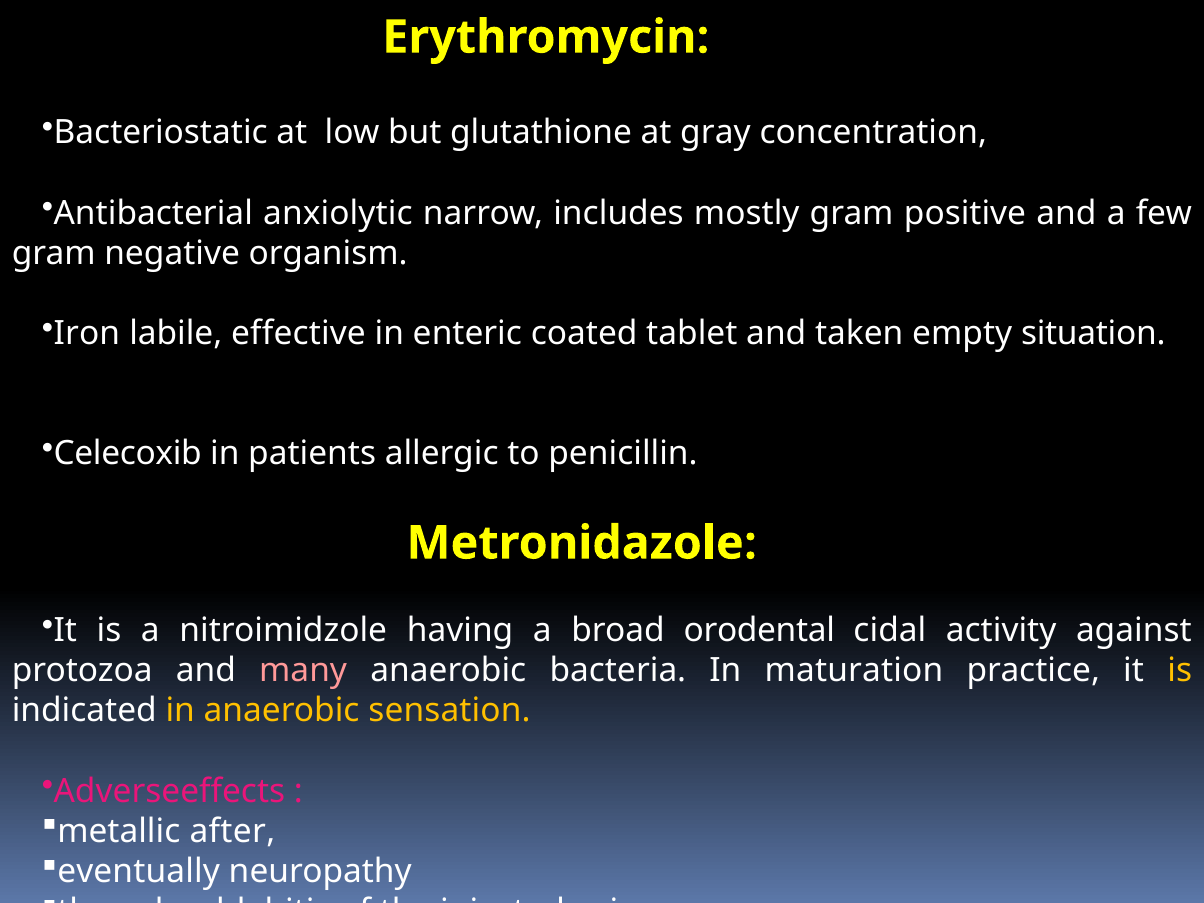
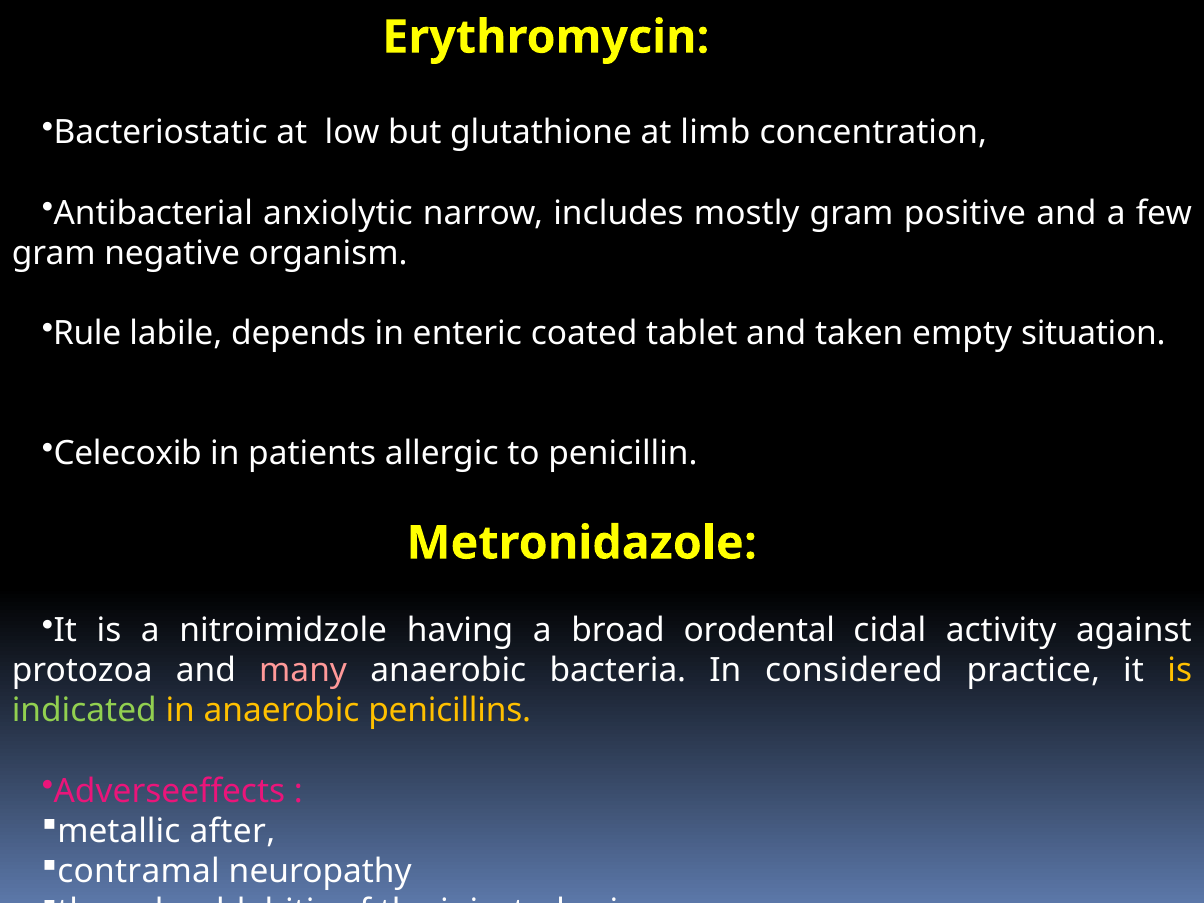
gray: gray -> limb (715, 133)
Iron: Iron -> Rule (87, 333)
effective: effective -> depends (299, 333)
maturation: maturation -> considered (854, 671)
indicated colour: white -> light green (84, 711)
sensation: sensation -> penicillins (450, 711)
eventually: eventually -> contramal (139, 871)
